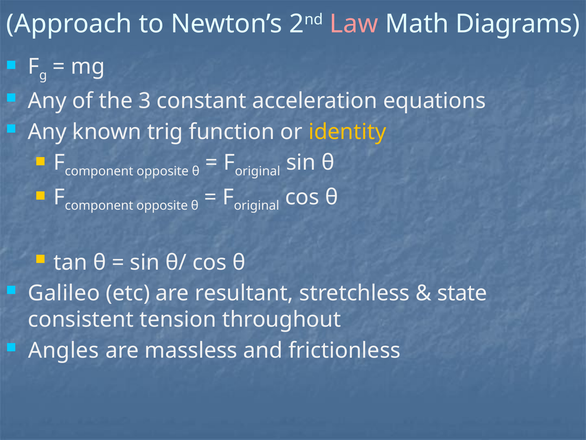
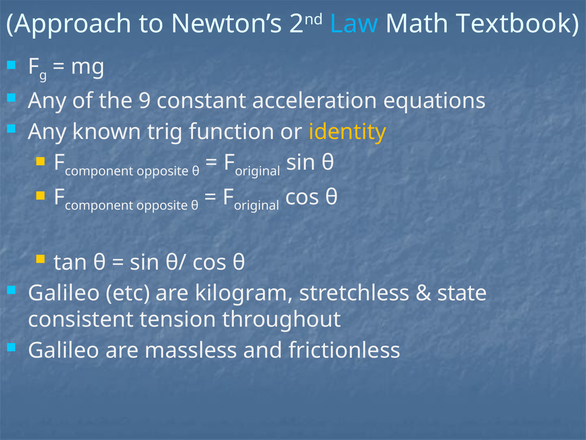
Law colour: pink -> light blue (354, 24)
Diagrams: Diagrams -> Textbook (517, 24)
3: 3 -> 9 (145, 101)
resultant: resultant -> kilogram (244, 293)
Angles: Angles -> Galileo (64, 350)
